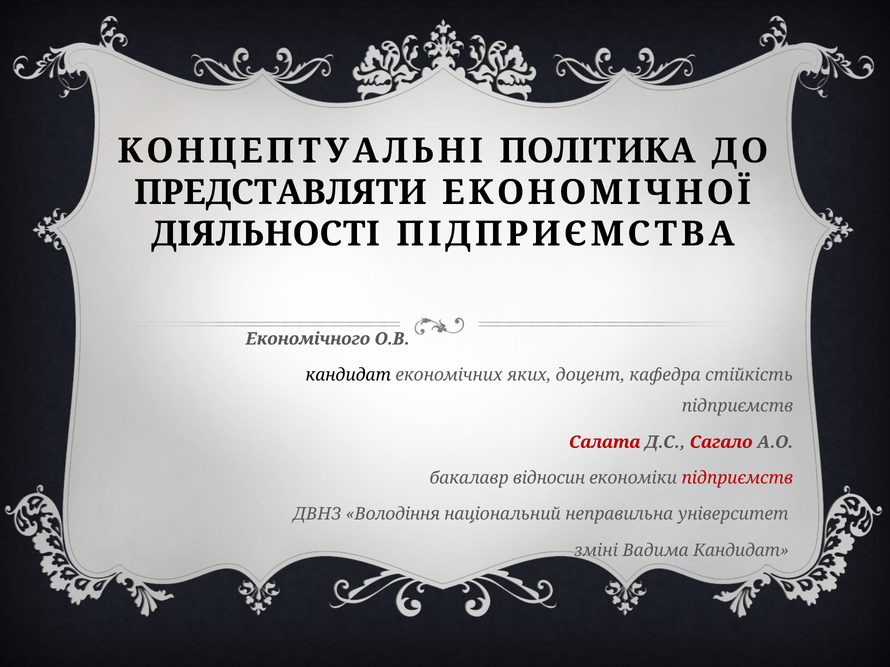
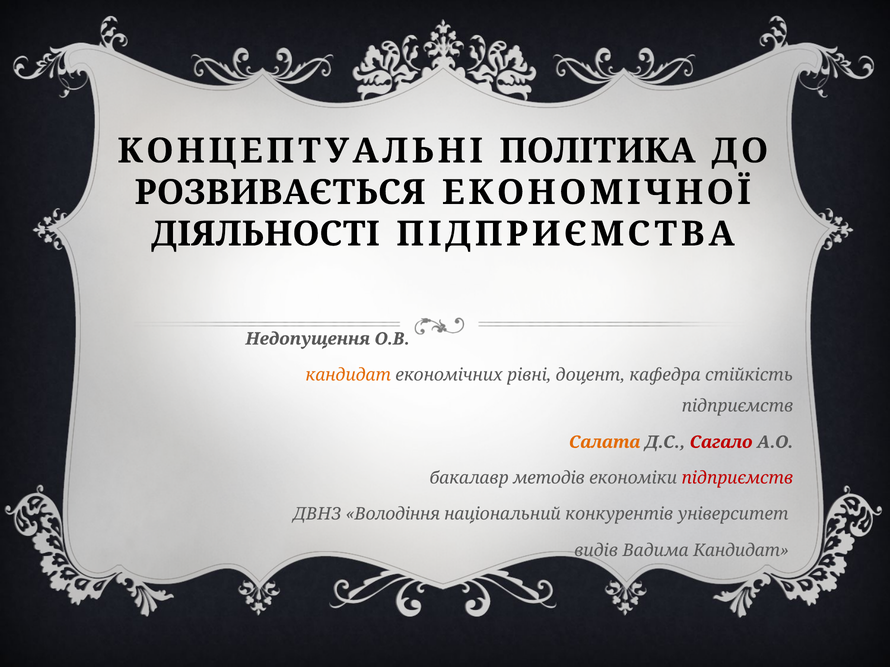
ПРЕДСТАВЛЯТИ: ПРЕДСТАВЛЯТИ -> РОЗВИВАЄТЬСЯ (280, 193)
Економічного: Економічного -> Недопущення (308, 339)
кандидат colour: black -> orange (348, 375)
яких: яких -> рівні (529, 375)
Салата colour: red -> orange (605, 442)
відносин: відносин -> методів (549, 479)
неправильна: неправильна -> конкурентів (619, 515)
зміні: зміні -> видів (596, 551)
